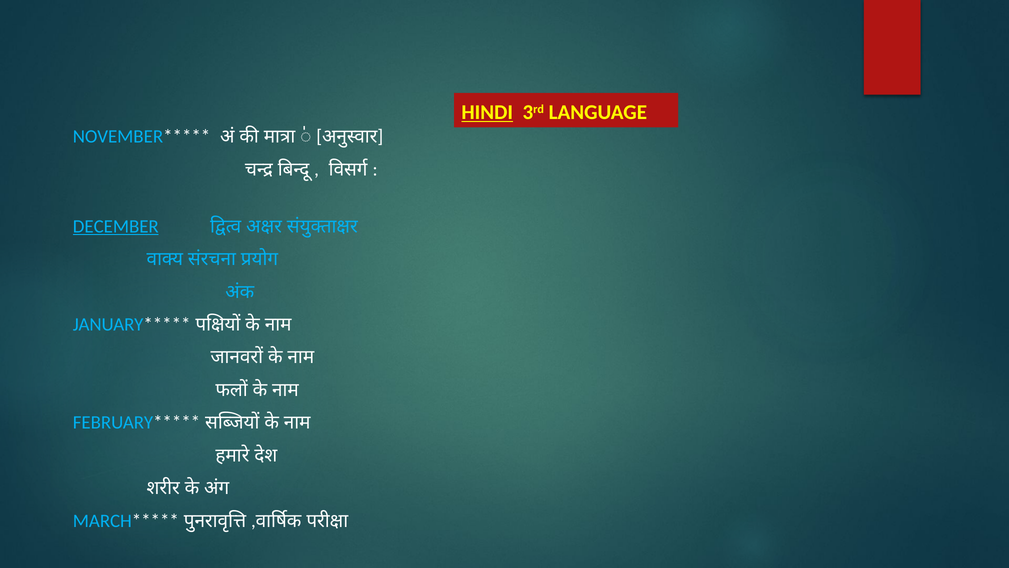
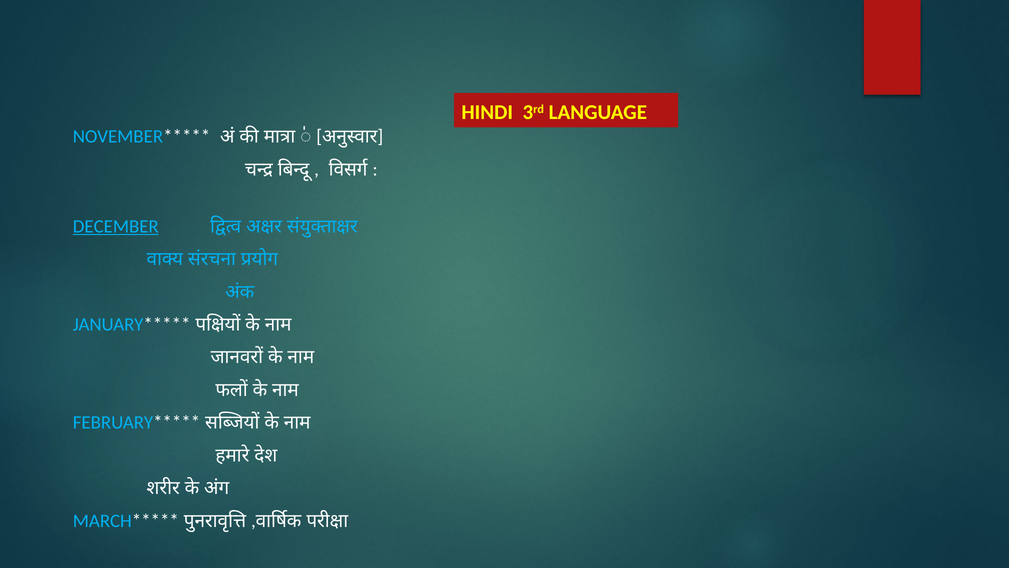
HINDI underline: present -> none (487, 112)
